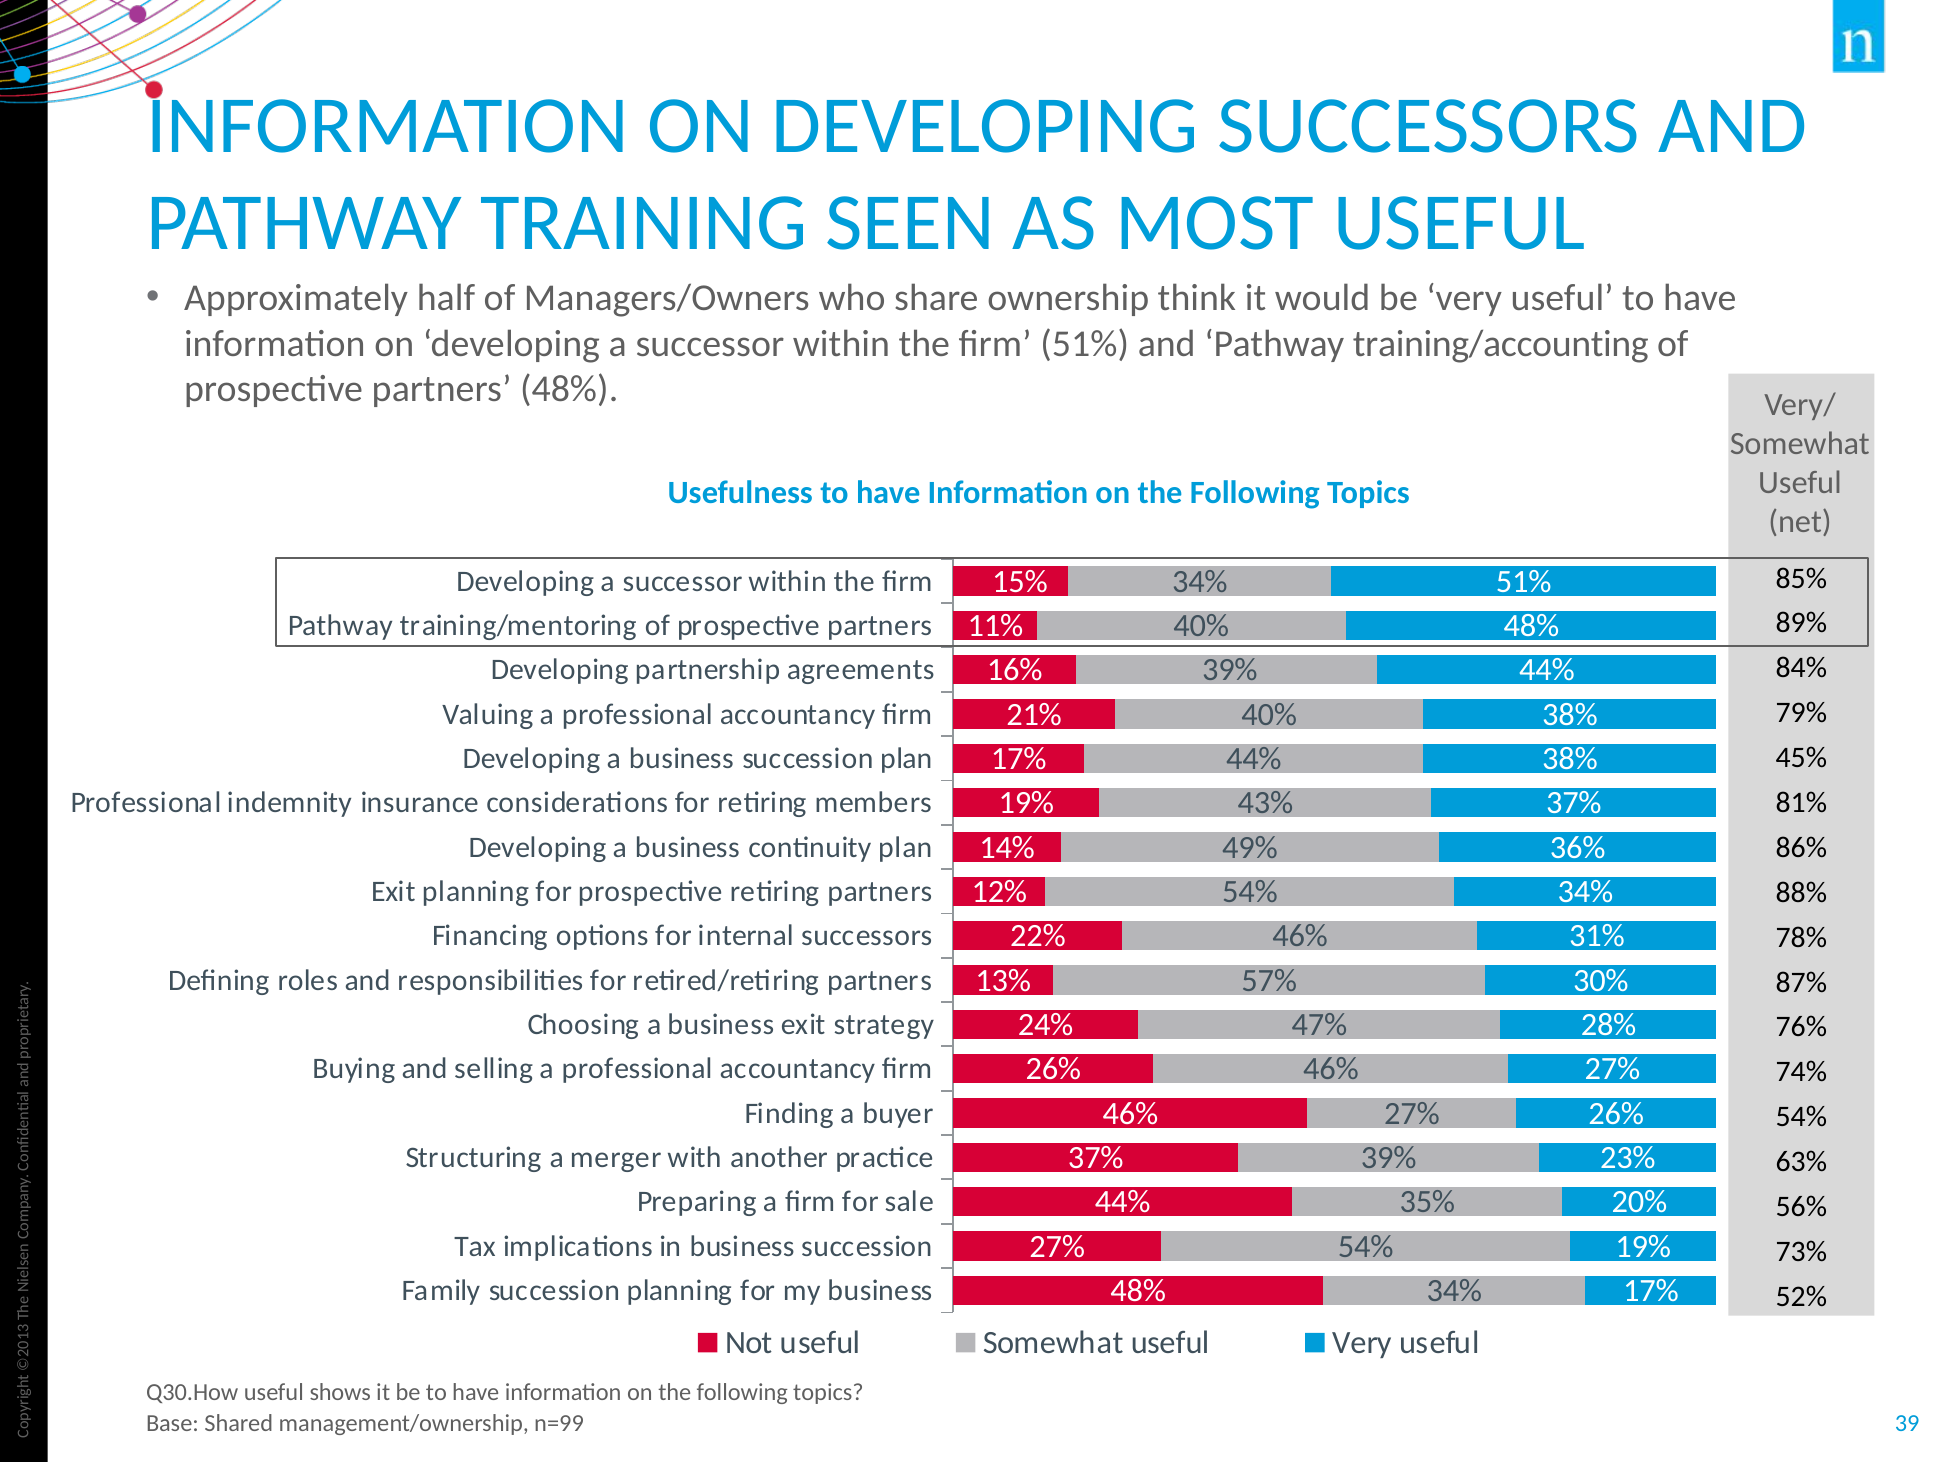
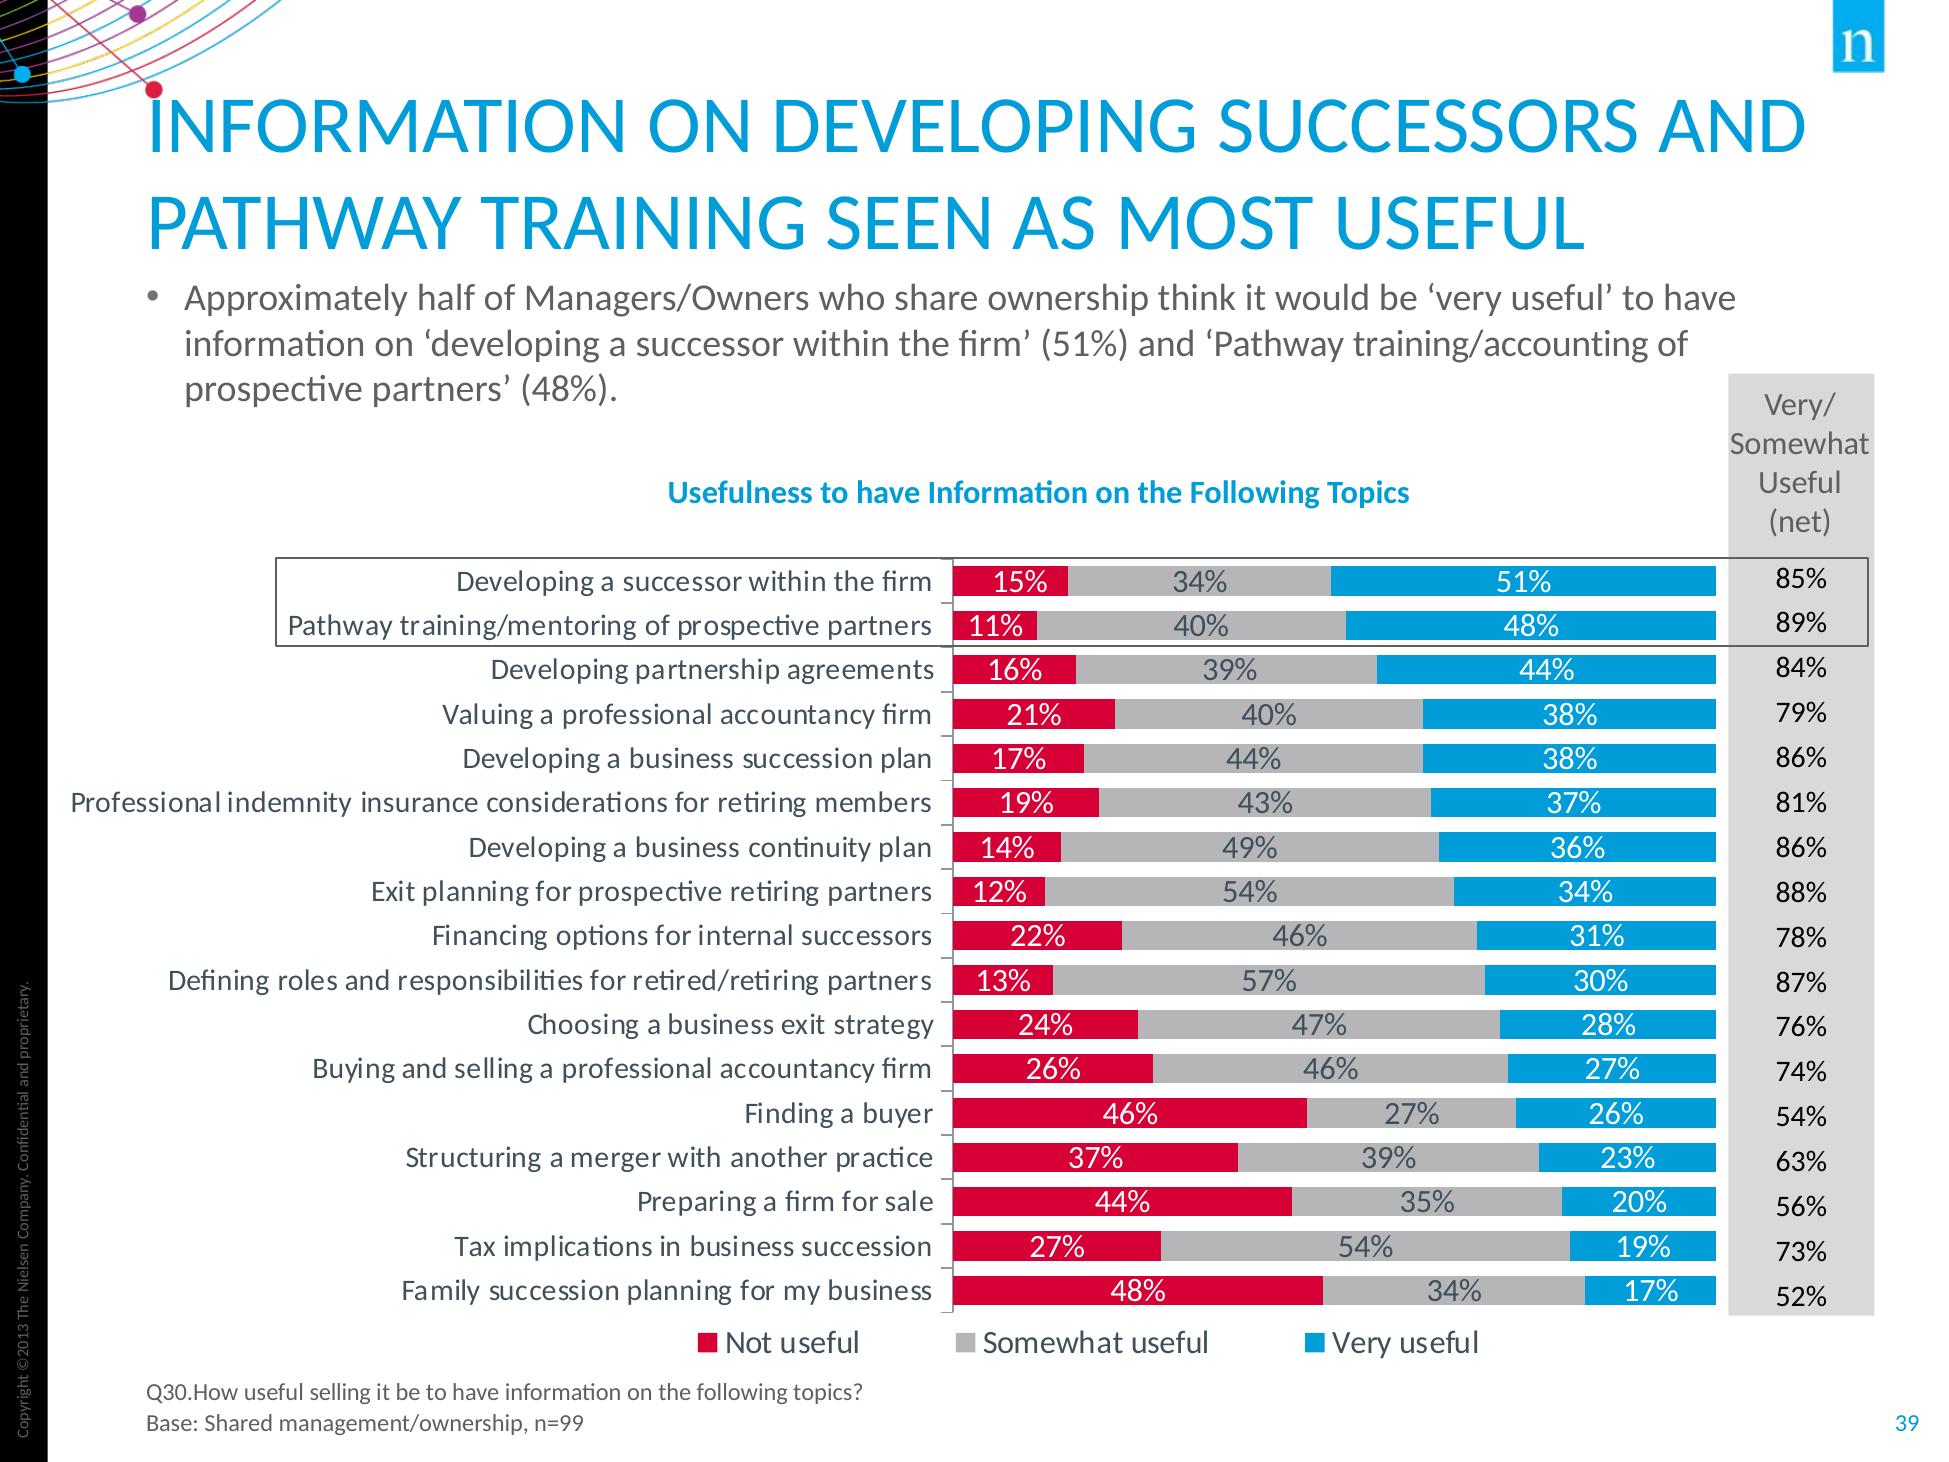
45%: 45% -> 86% (1801, 758)
useful shows: shows -> selling (340, 1392)
